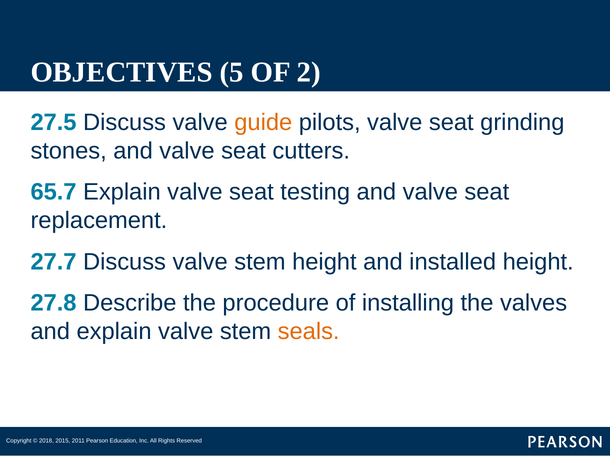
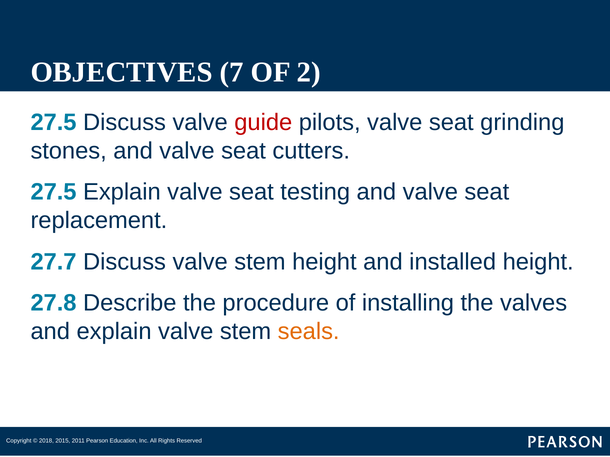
5: 5 -> 7 (232, 72)
guide colour: orange -> red (263, 123)
65.7: 65.7 -> 27.5 (54, 192)
